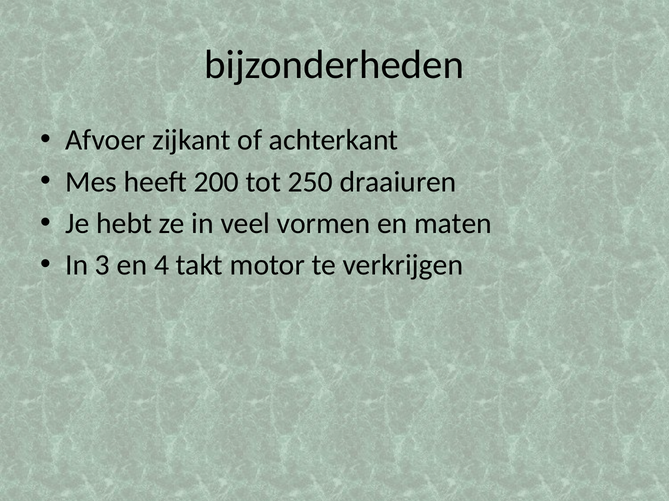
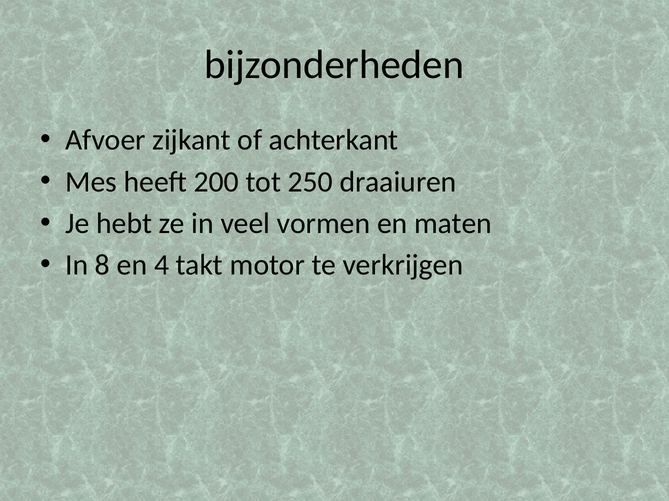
3: 3 -> 8 (102, 265)
